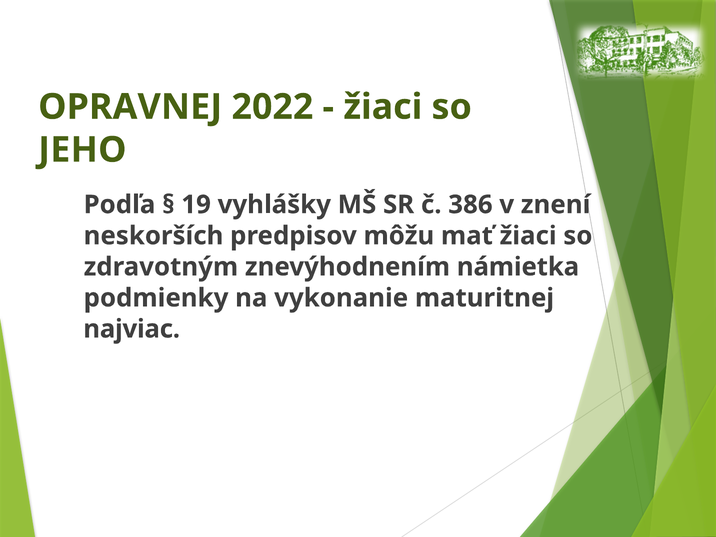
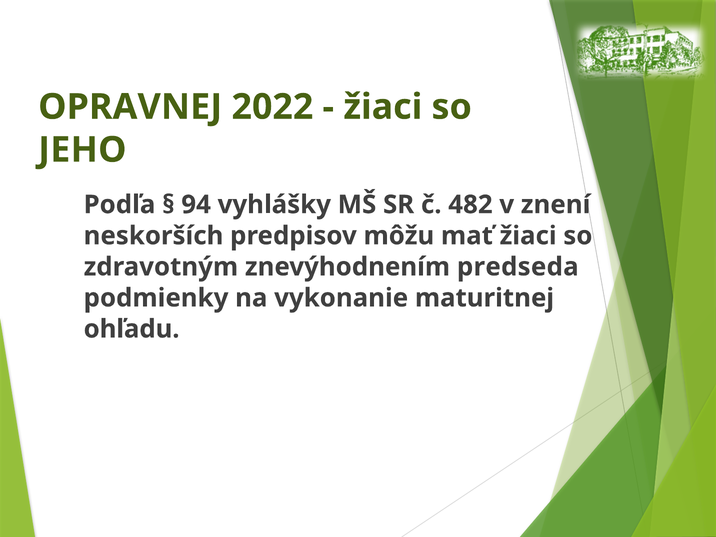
19: 19 -> 94 (196, 205)
386: 386 -> 482 (470, 205)
námietka: námietka -> predseda (518, 267)
najviac: najviac -> ohľadu (132, 329)
